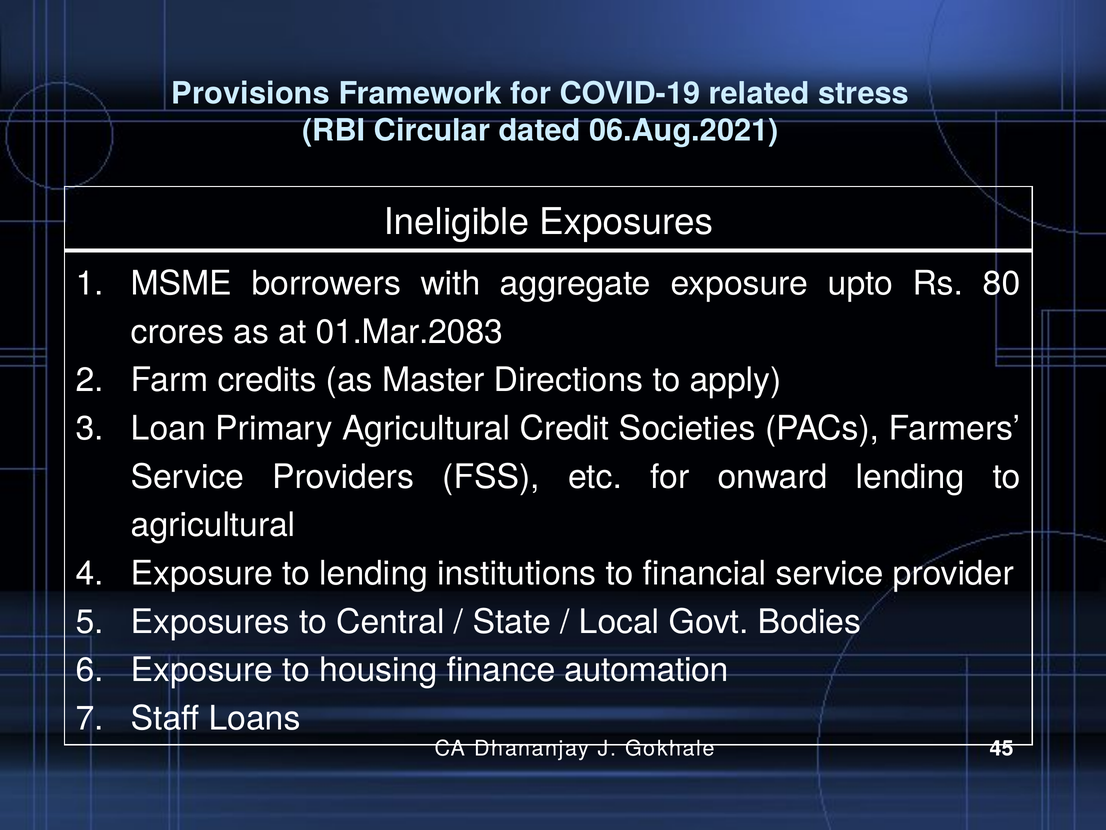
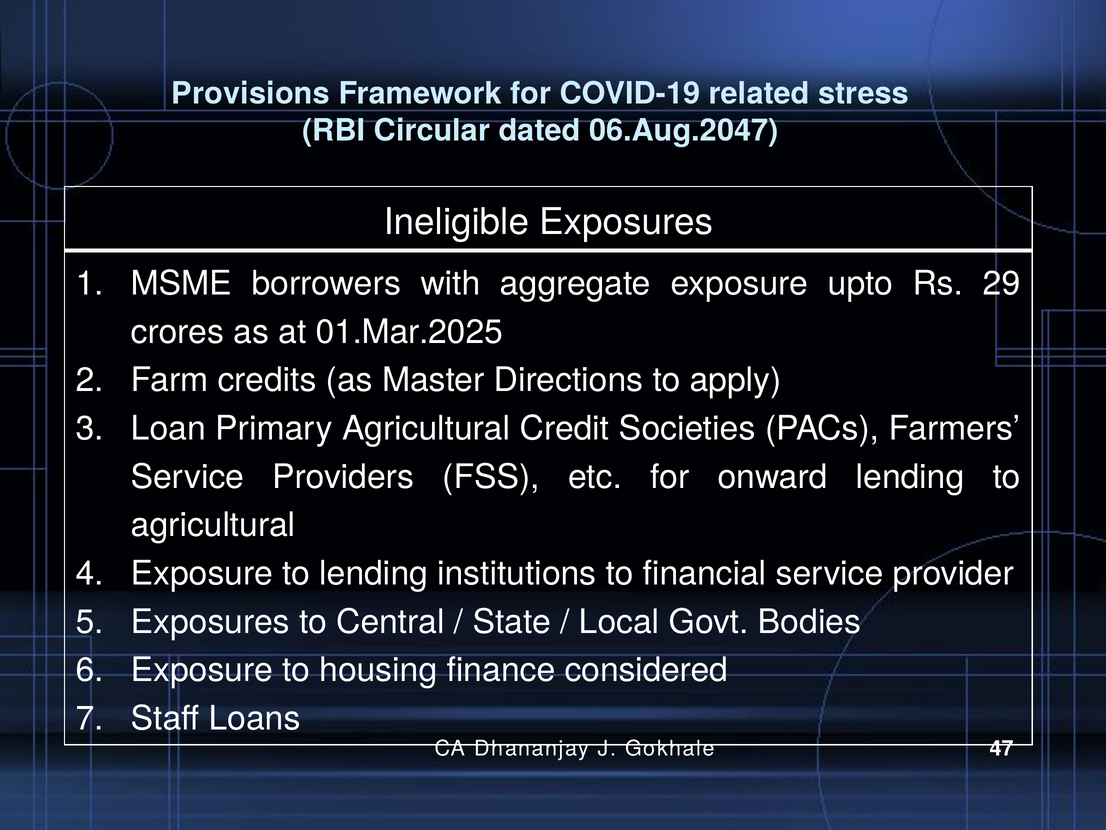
06.Aug.2021: 06.Aug.2021 -> 06.Aug.2047 (684, 130)
80: 80 -> 29 (1002, 283)
01.Mar.2083: 01.Mar.2083 -> 01.Mar.2025 (409, 332)
automation: automation -> considered (646, 670)
45: 45 -> 47 (1002, 748)
